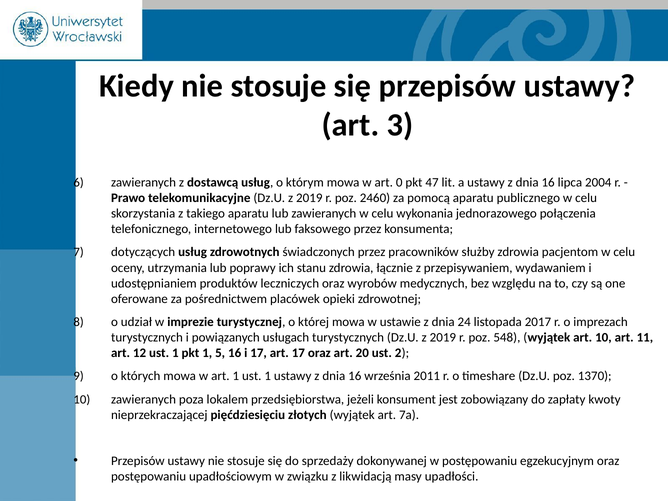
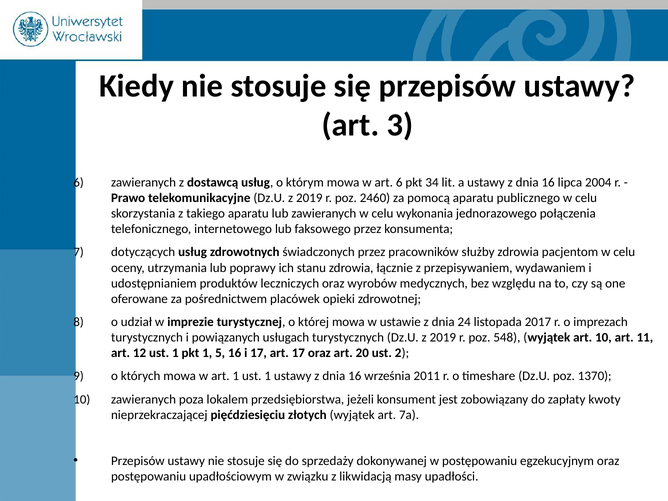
art 0: 0 -> 6 (399, 182)
47: 47 -> 34 (432, 182)
